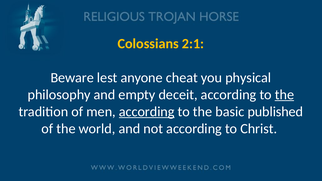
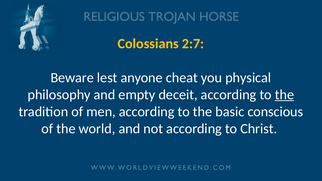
2:1: 2:1 -> 2:7 (193, 44)
according underline: present -> none (147, 112)
published: published -> conscious (275, 112)
